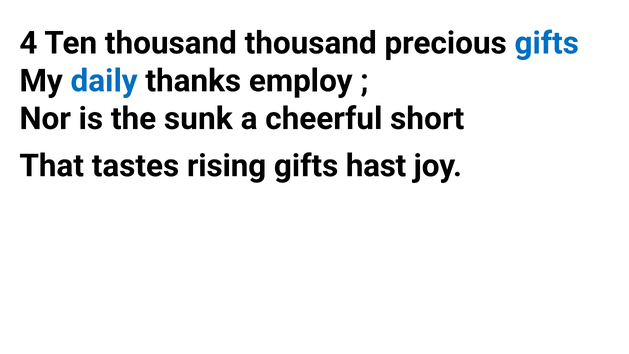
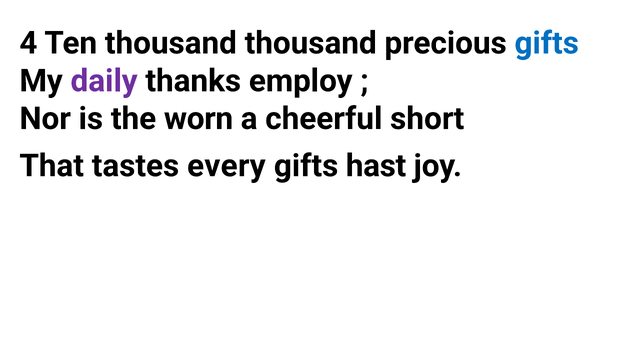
daily colour: blue -> purple (104, 81)
sunk: sunk -> worn (199, 119)
rising: rising -> every (226, 166)
